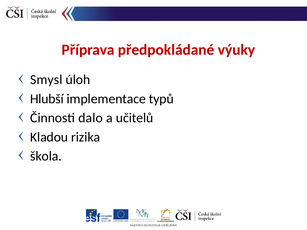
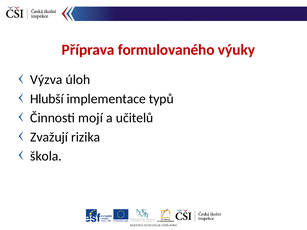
předpokládané: předpokládané -> formulovaného (166, 50)
Smysl: Smysl -> Výzva (46, 80)
dalo: dalo -> mojí (91, 118)
Kladou: Kladou -> Zvažují (49, 137)
